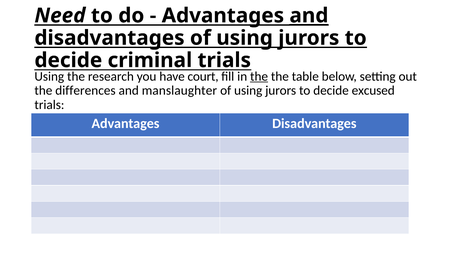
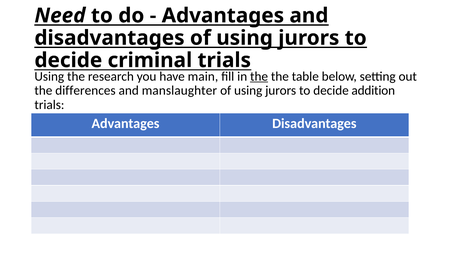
and underline: present -> none (309, 16)
court: court -> main (203, 76)
excused: excused -> addition (373, 91)
